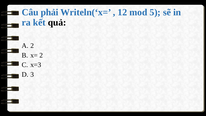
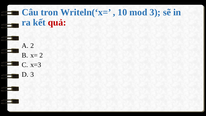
phải: phải -> tron (49, 12)
12: 12 -> 10 (122, 12)
mod 5: 5 -> 3 (155, 12)
quả colour: black -> red (57, 22)
